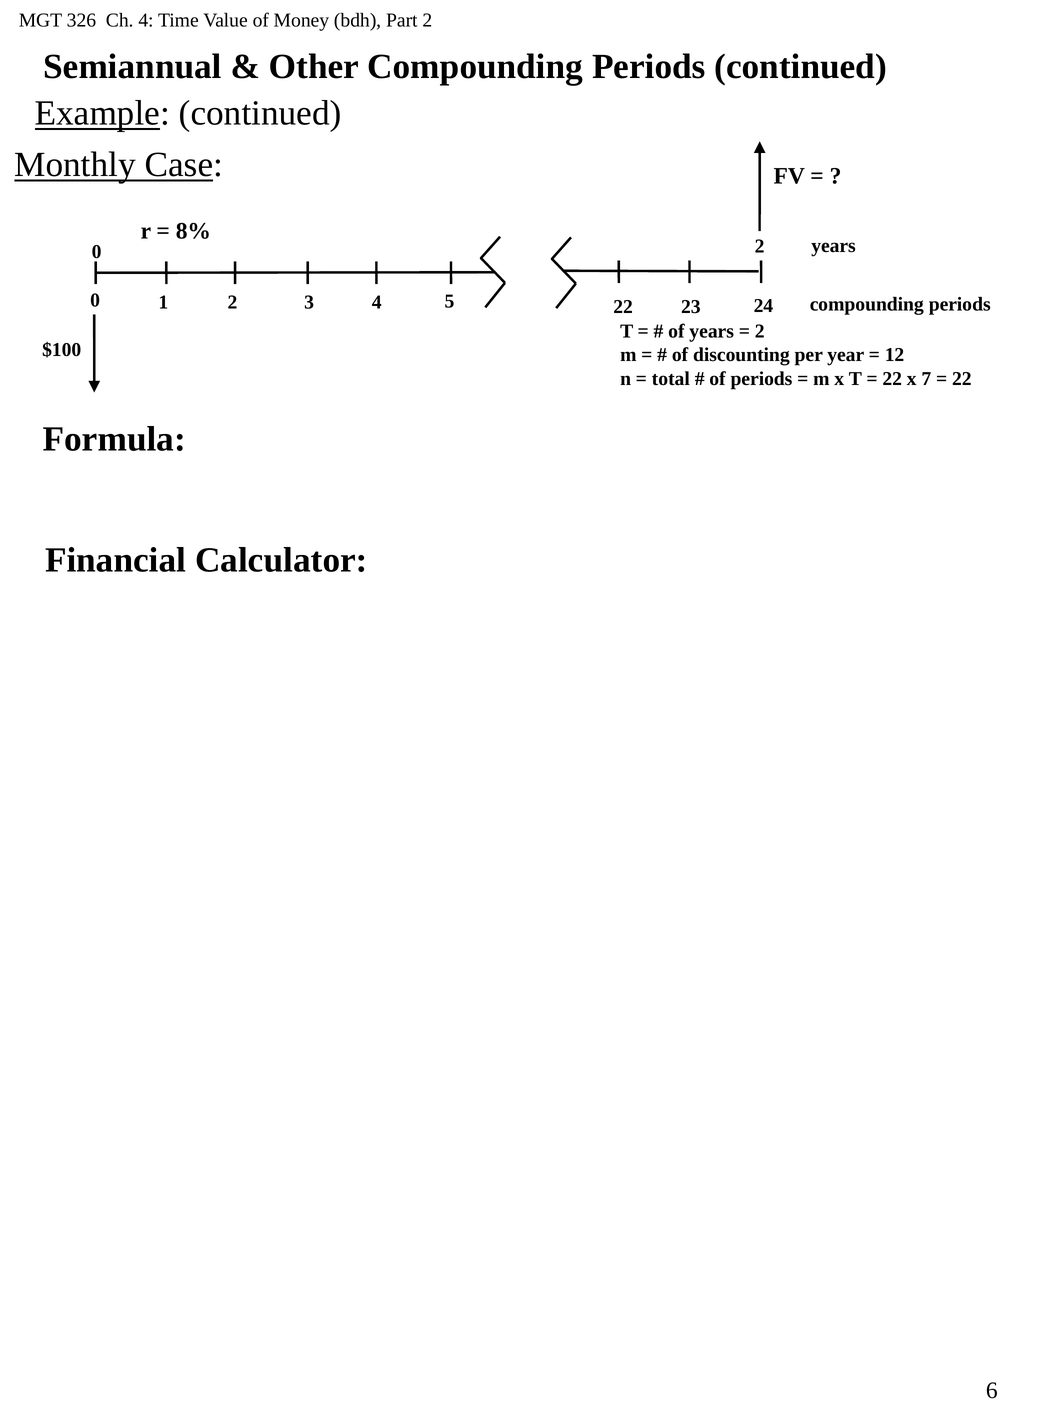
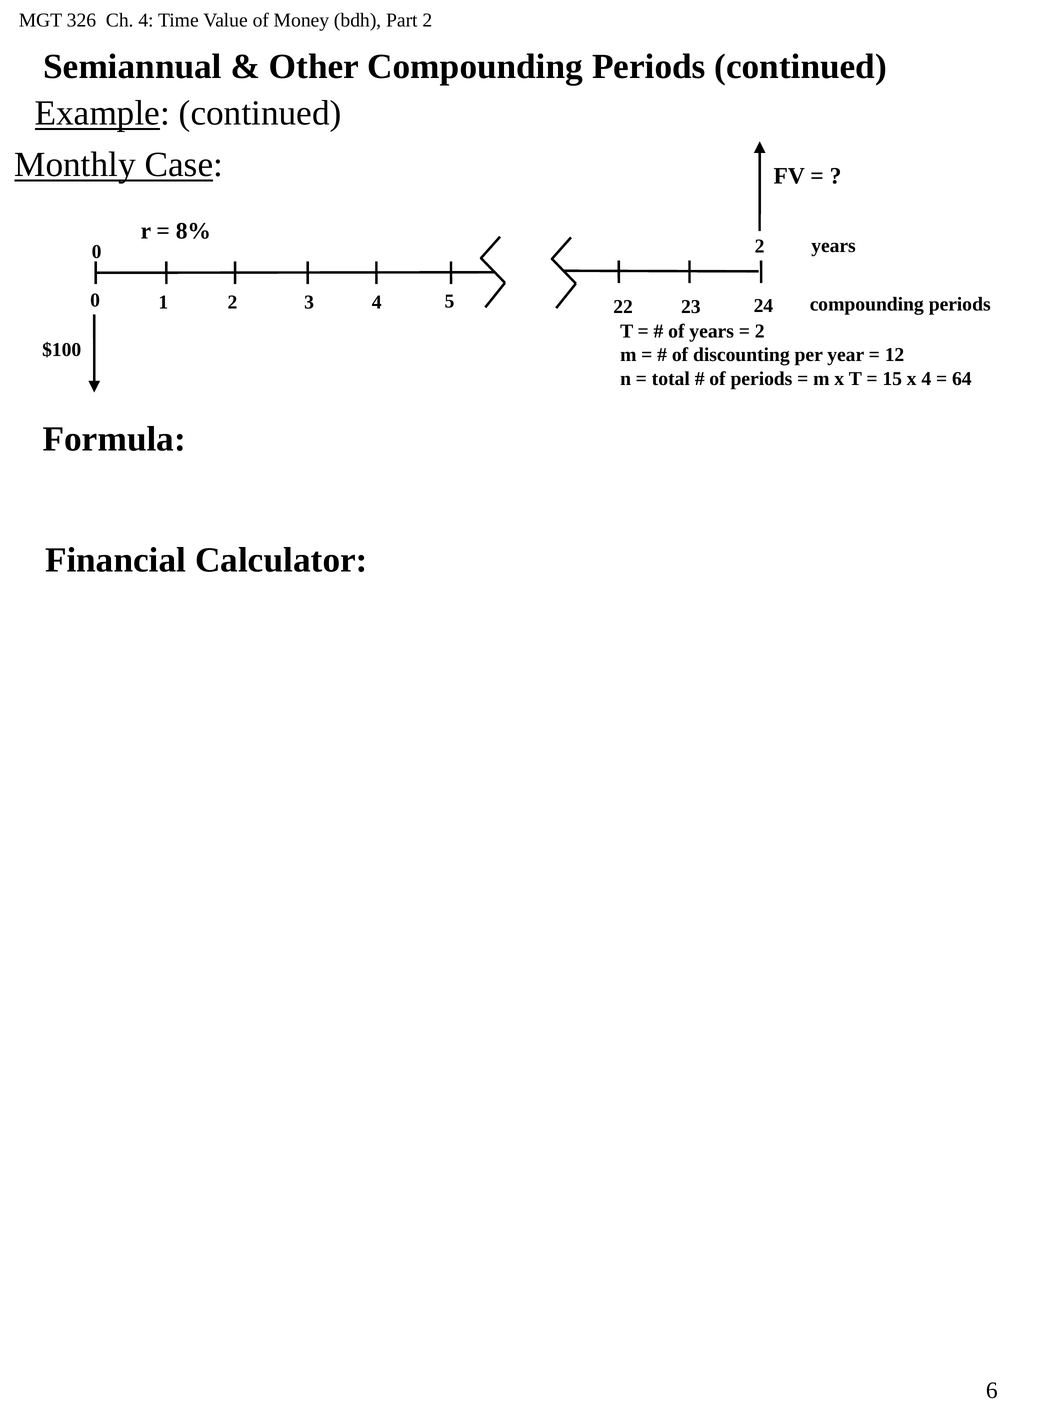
22: 22 -> 15 (892, 379)
x 7: 7 -> 4 (926, 379)
22: 22 -> 64 (962, 379)
